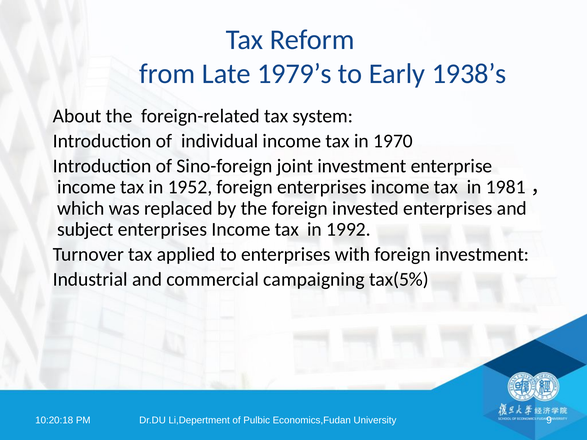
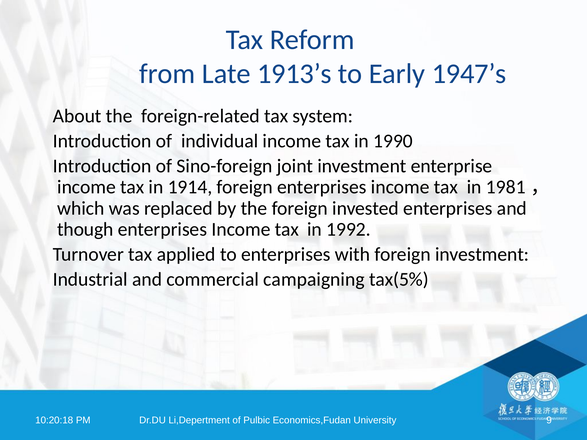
1979’s: 1979’s -> 1913’s (294, 74)
1938’s: 1938’s -> 1947’s (469, 74)
1970: 1970 -> 1990 (393, 141)
1952: 1952 -> 1914 (190, 187)
subject: subject -> though (85, 230)
